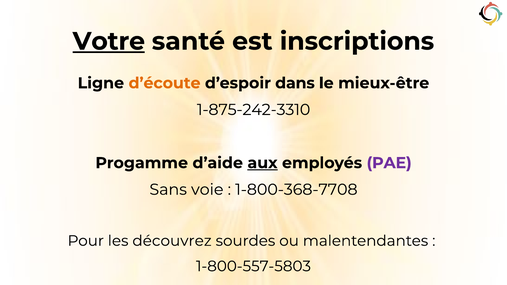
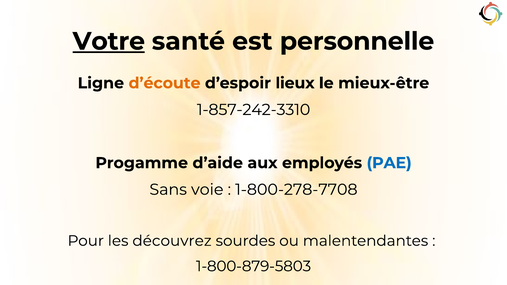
inscriptions: inscriptions -> personnelle (357, 41)
dans: dans -> lieux (295, 83)
1-875-242-3310: 1-875-242-3310 -> 1-857-242-3310 (254, 110)
aux underline: present -> none (262, 163)
PAE colour: purple -> blue (389, 163)
1-800-368-7708: 1-800-368-7708 -> 1-800-278-7708 (296, 190)
1-800-557-5803: 1-800-557-5803 -> 1-800-879-5803 (254, 266)
